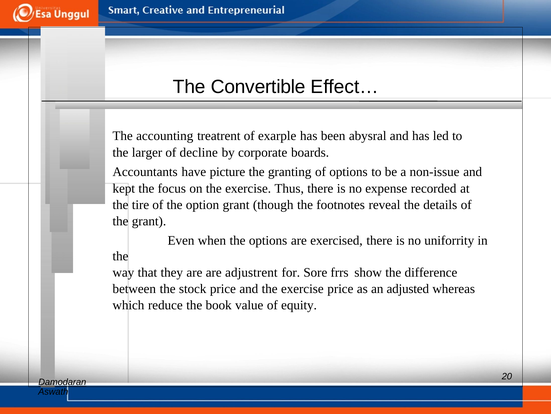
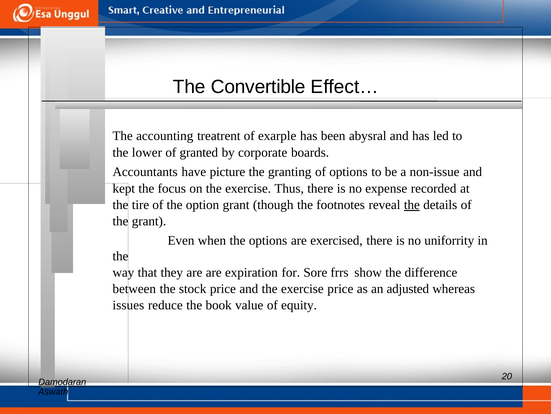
larger: larger -> lower (147, 152)
decline: decline -> granted (199, 152)
the underline: none -> present (412, 205)
adjustrent: adjustrent -> expiration (251, 272)
which: which -> issues (128, 305)
